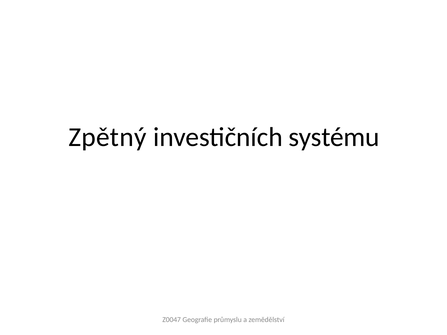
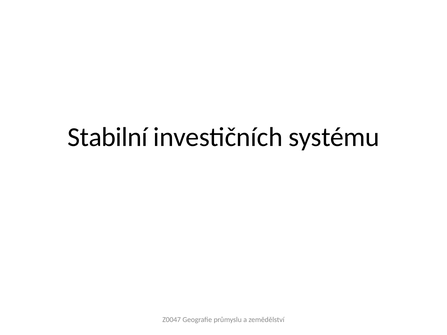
Zpětný: Zpětný -> Stabilní (108, 137)
